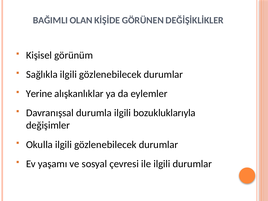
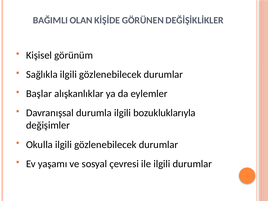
Yerine: Yerine -> Başlar (39, 94)
